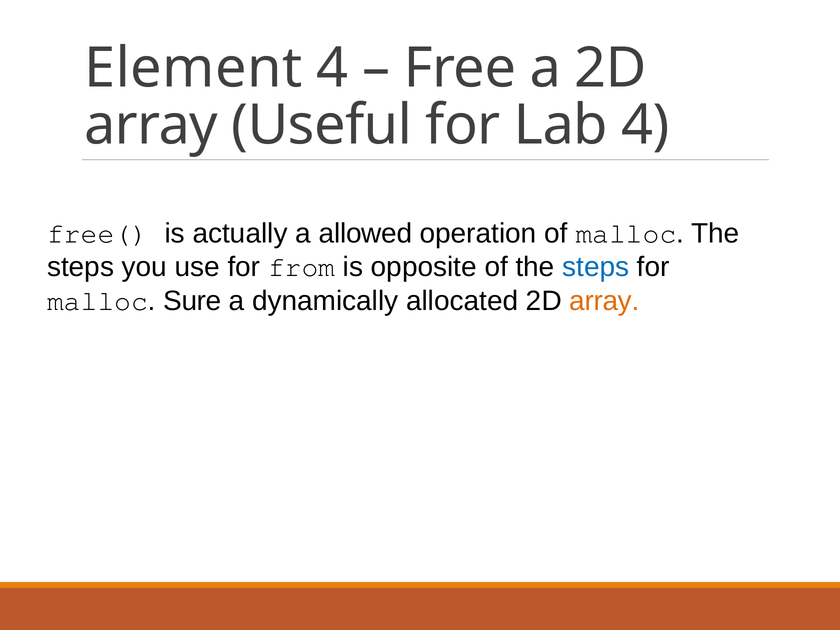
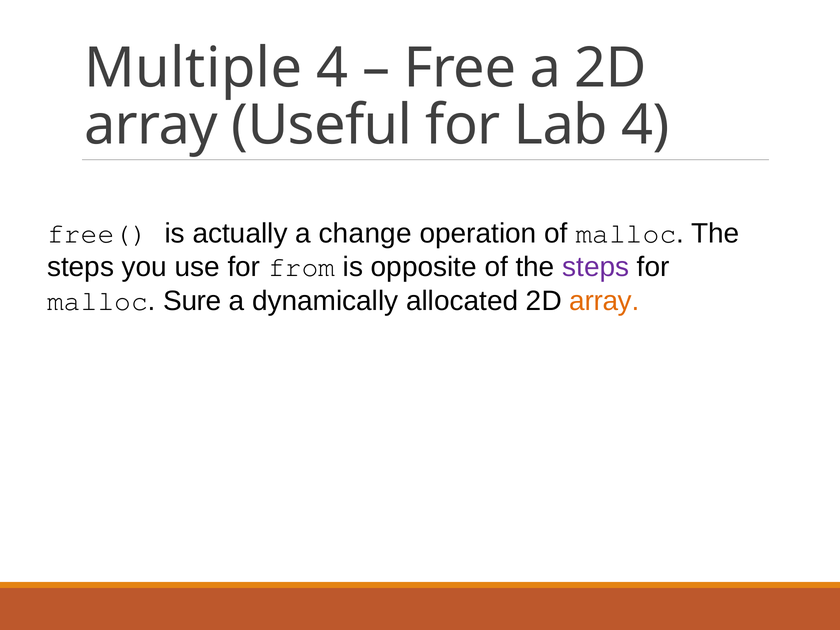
Element: Element -> Multiple (193, 68)
allowed: allowed -> change (365, 234)
steps colour: blue -> purple (596, 267)
